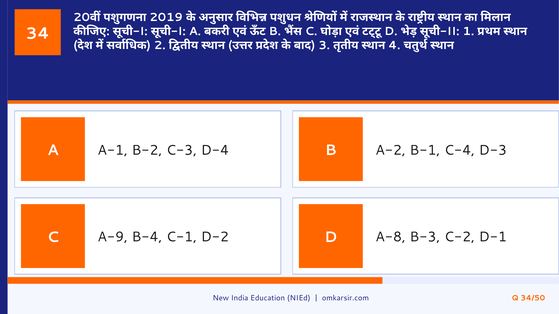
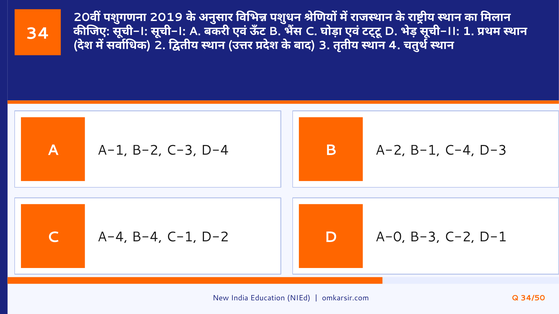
A-9: A-9 -> A-4 (113, 237)
A-8: A-8 -> A-0 (391, 237)
